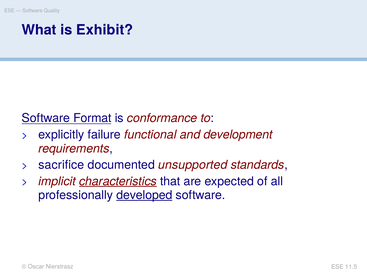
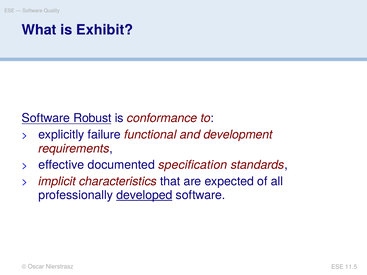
Format: Format -> Robust (92, 118)
sacrifice: sacrifice -> effective (61, 165)
unsupported: unsupported -> specification (193, 165)
characteristics underline: present -> none (118, 181)
